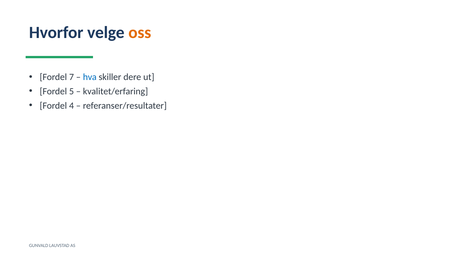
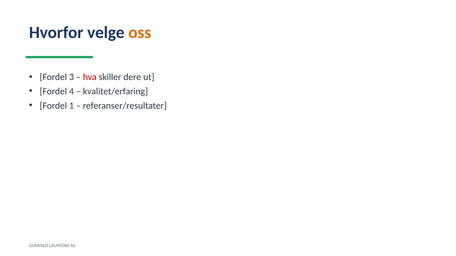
7: 7 -> 3 (72, 77)
hva colour: blue -> red (90, 77)
5: 5 -> 4 (72, 91)
4: 4 -> 1 (72, 106)
